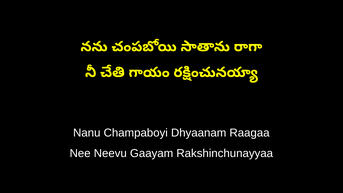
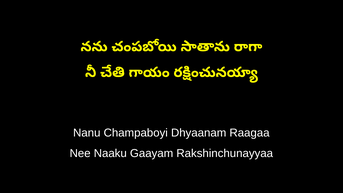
Neevu: Neevu -> Naaku (110, 153)
